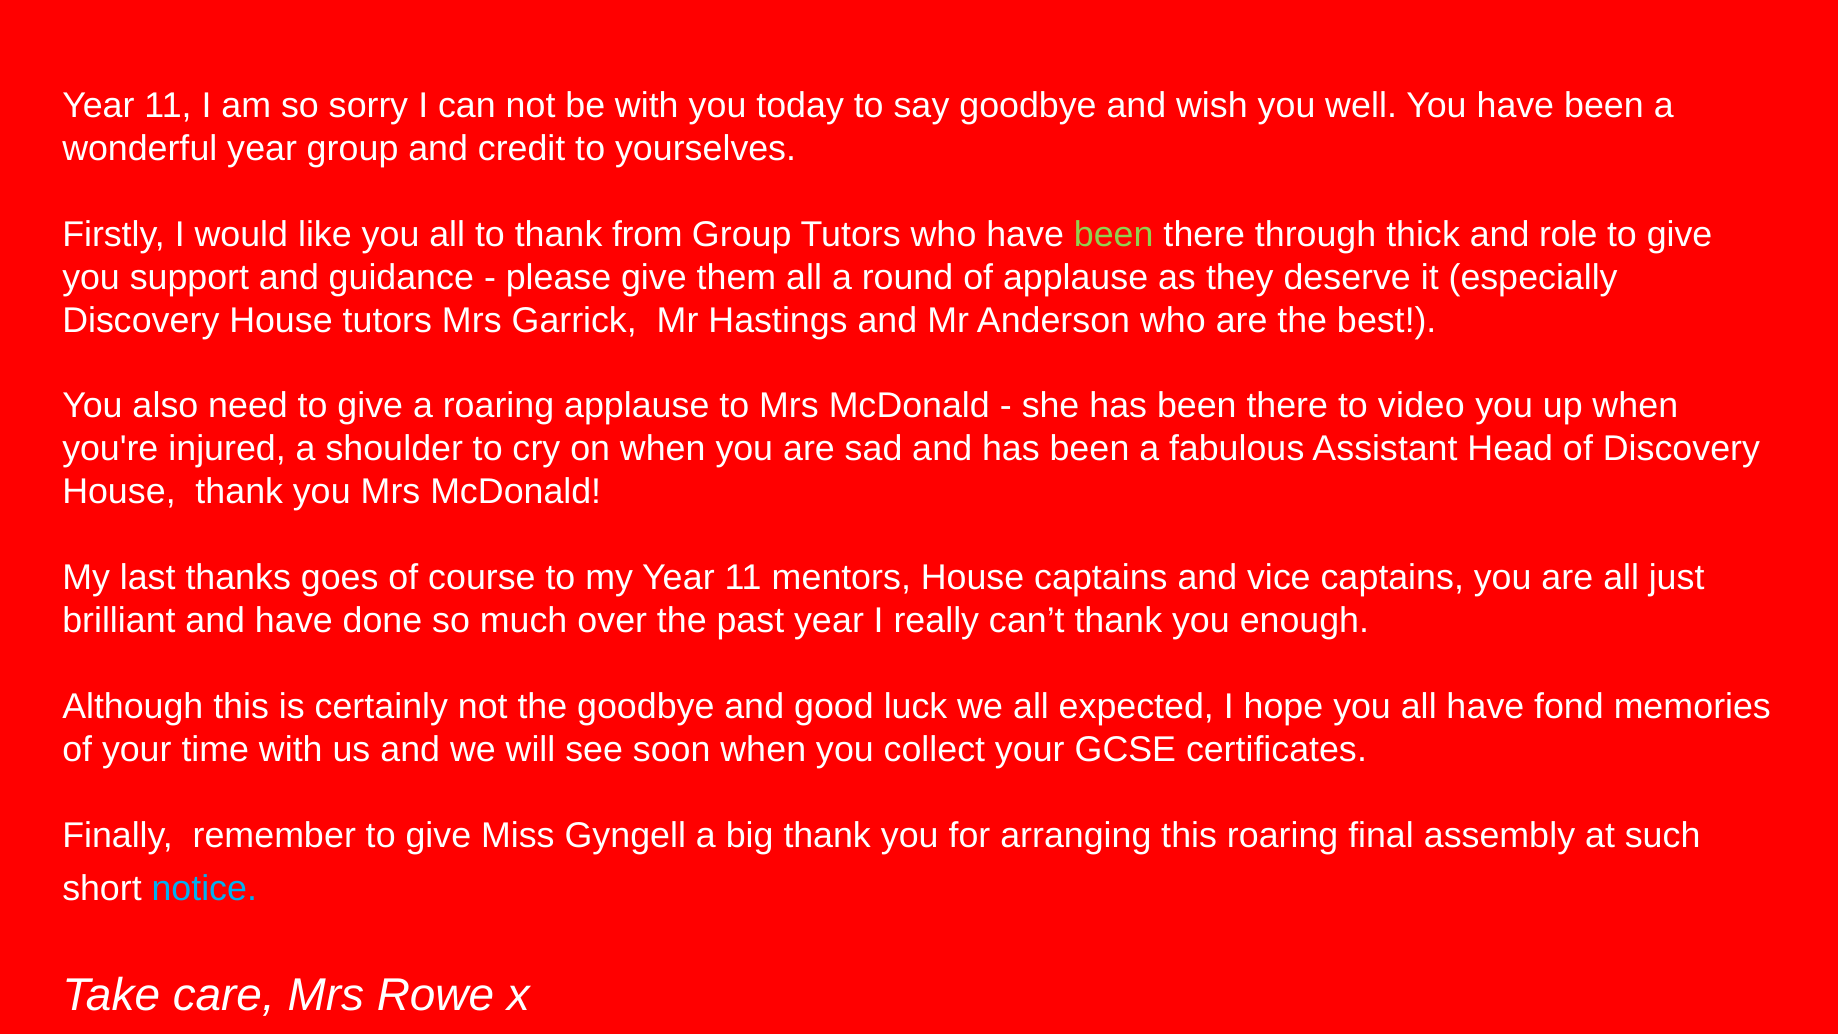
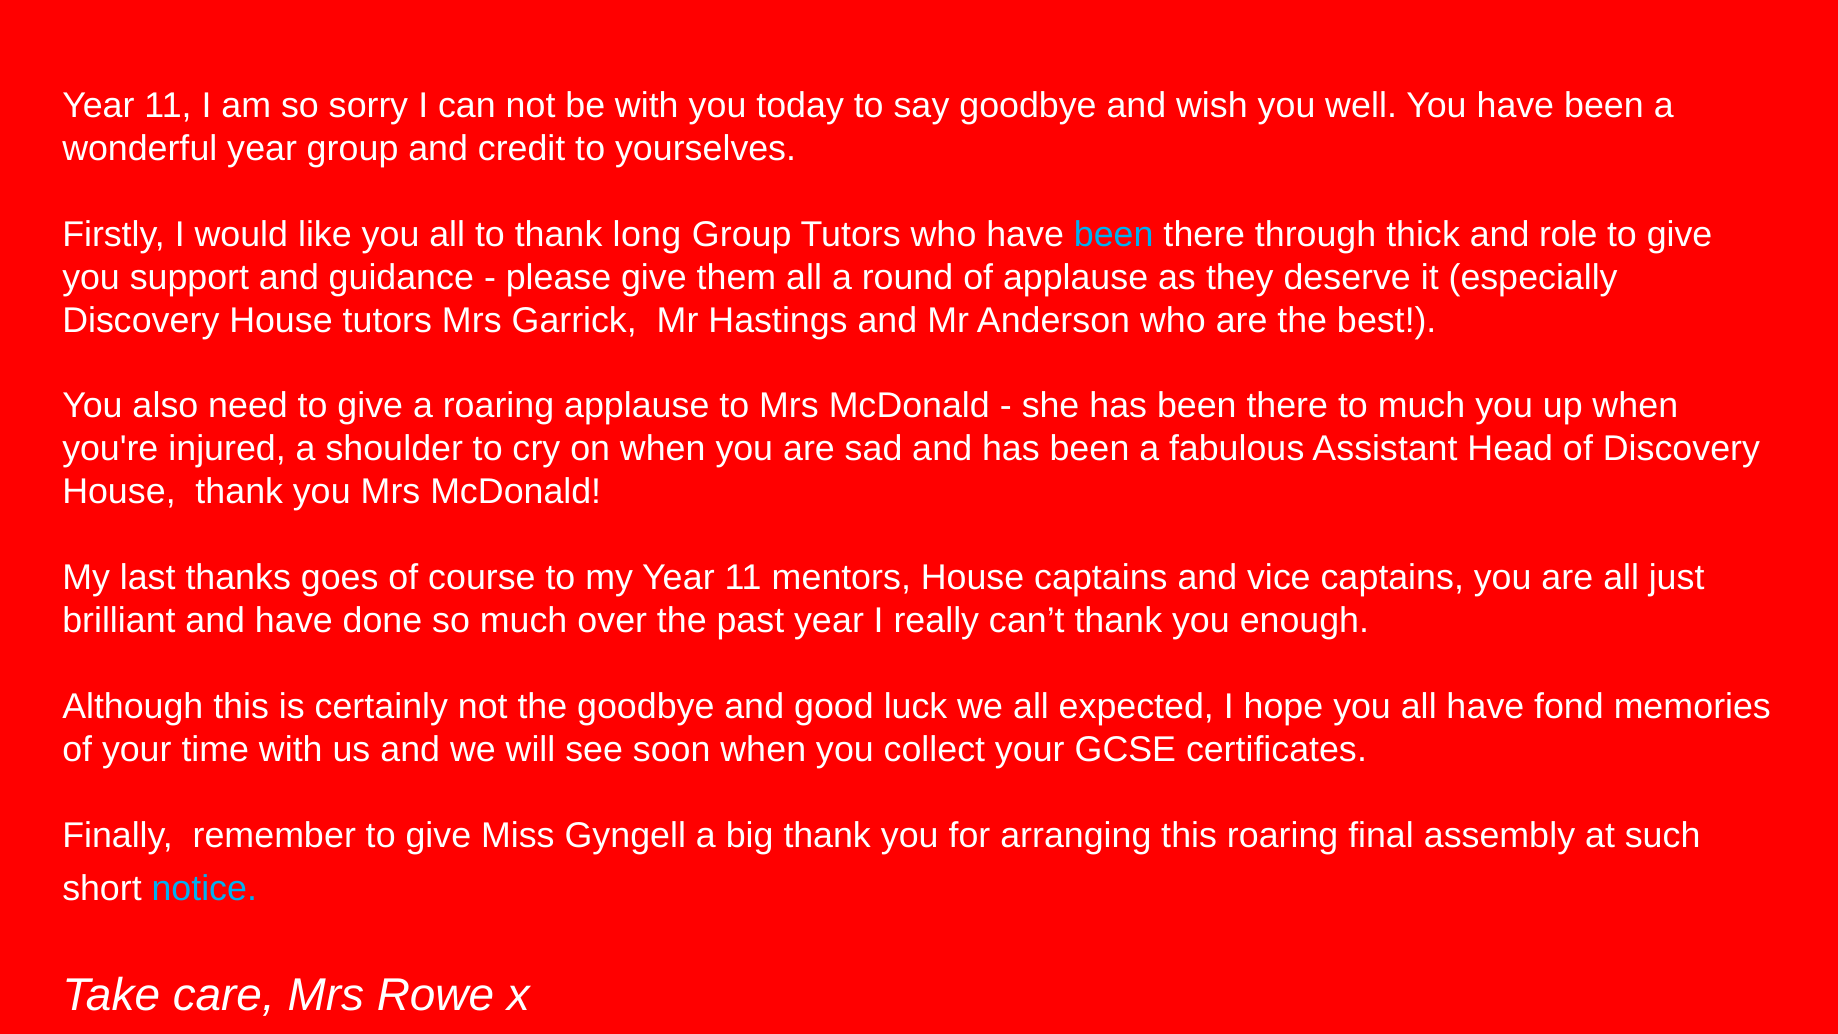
from: from -> long (647, 234)
been colour: light green -> light blue (1114, 234)
to video: video -> much (1422, 406)
